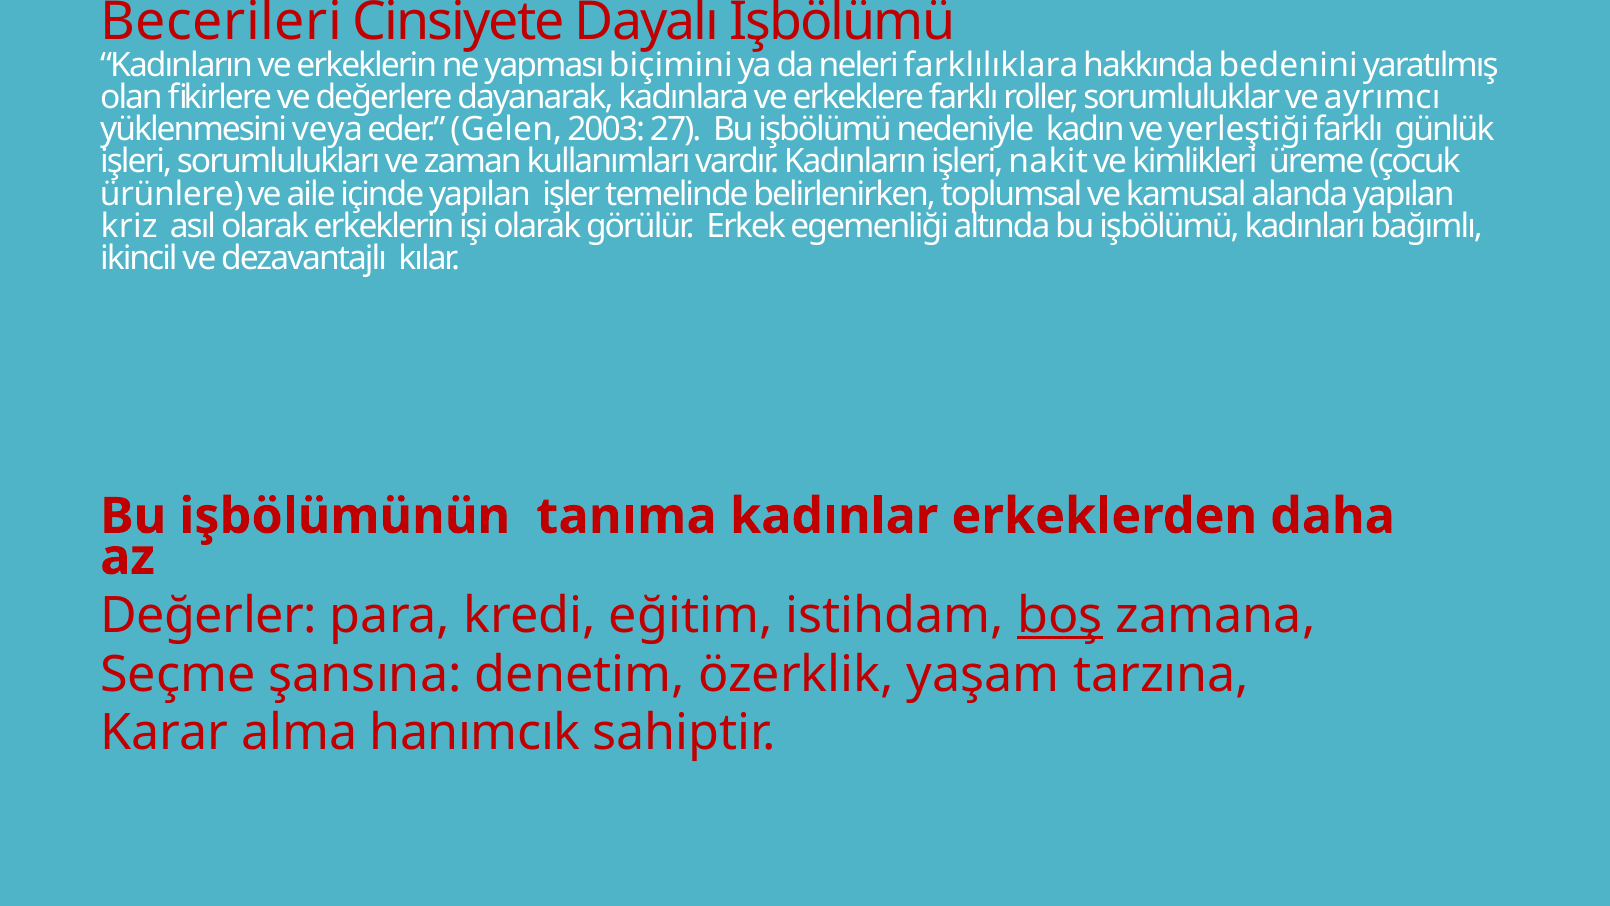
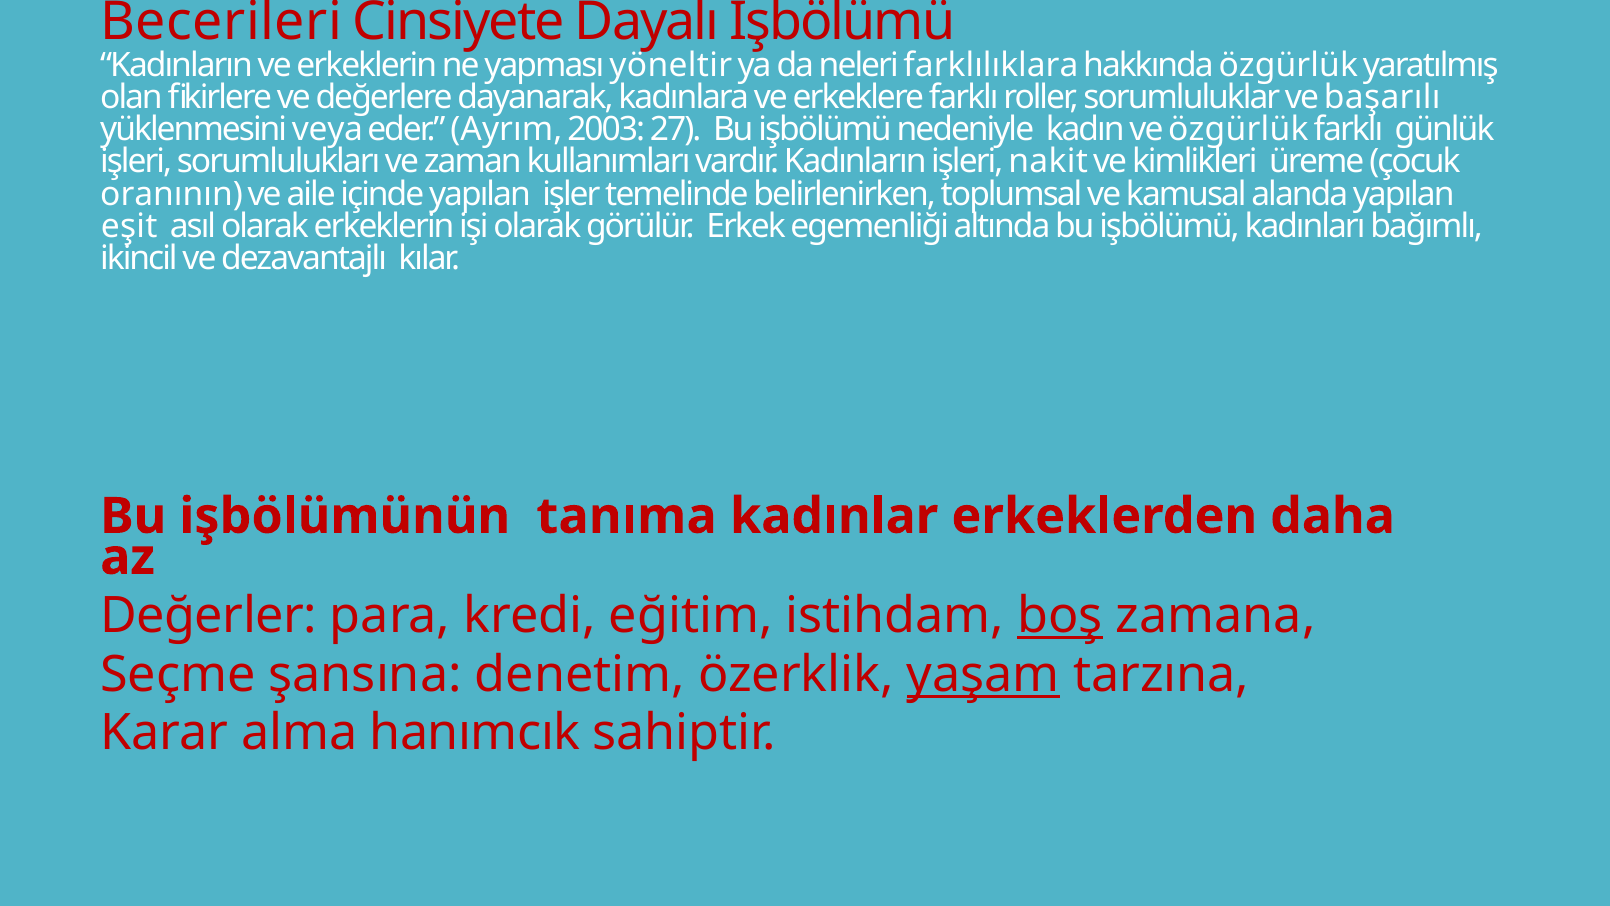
biçimini: biçimini -> yöneltir (671, 65)
hakkında bedenini: bedenini -> özgürlük (1288, 65)
ayrımcı: ayrımcı -> başarılı (1382, 97)
Gelen: Gelen -> Ayrım (506, 129)
ve yerleştiği: yerleştiği -> özgürlük (1238, 129)
ürünlere: ürünlere -> oranının (172, 194)
kriz: kriz -> eşit (129, 226)
yaşam underline: none -> present (983, 674)
